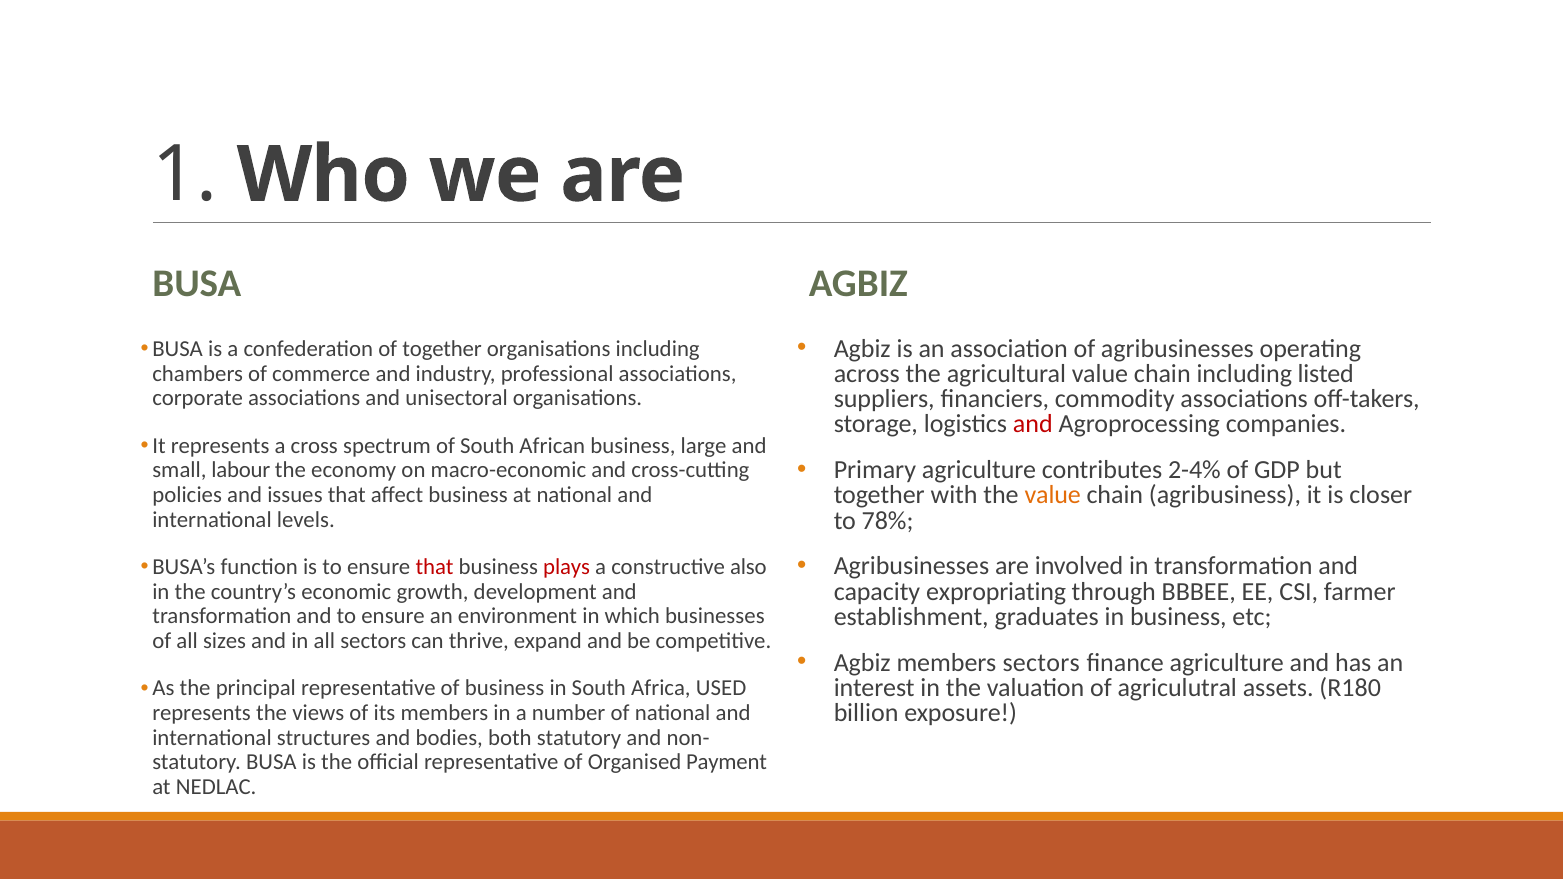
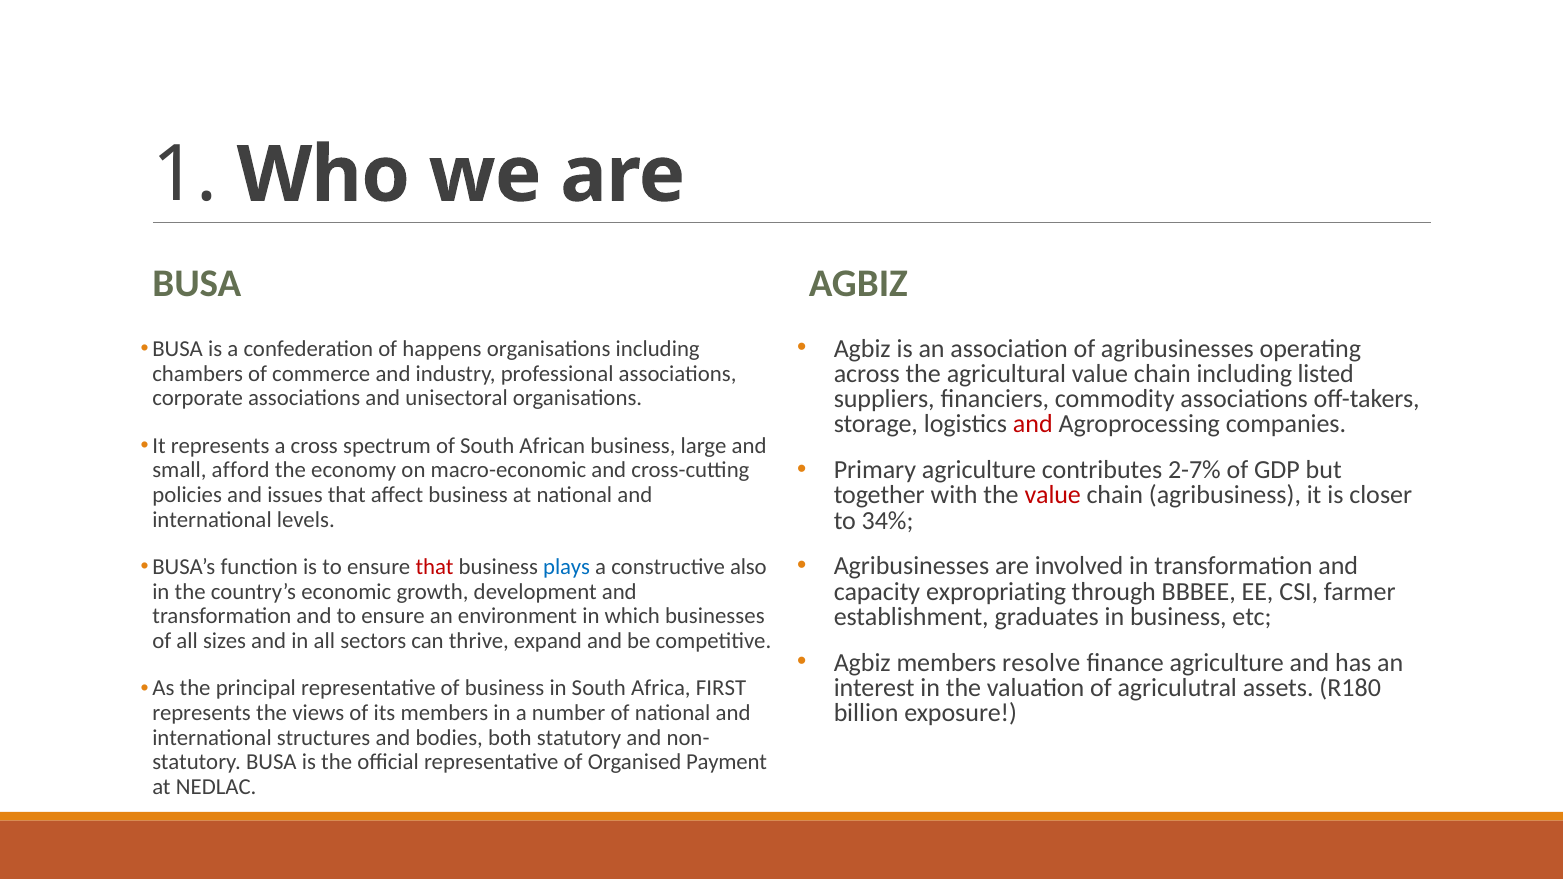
of together: together -> happens (442, 349)
2-4%: 2-4% -> 2-7% (1194, 470)
labour: labour -> afford (241, 470)
value colour: orange -> red (1053, 495)
78%: 78% -> 34% (888, 521)
plays colour: red -> blue (567, 567)
members sectors: sectors -> resolve (1041, 663)
USED: USED -> FIRST (721, 689)
